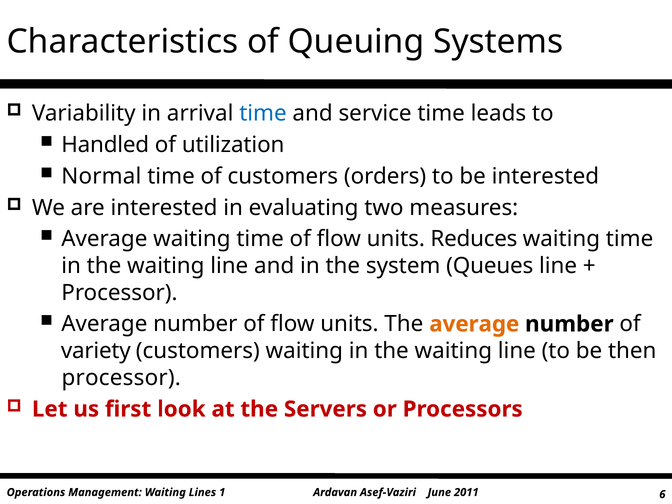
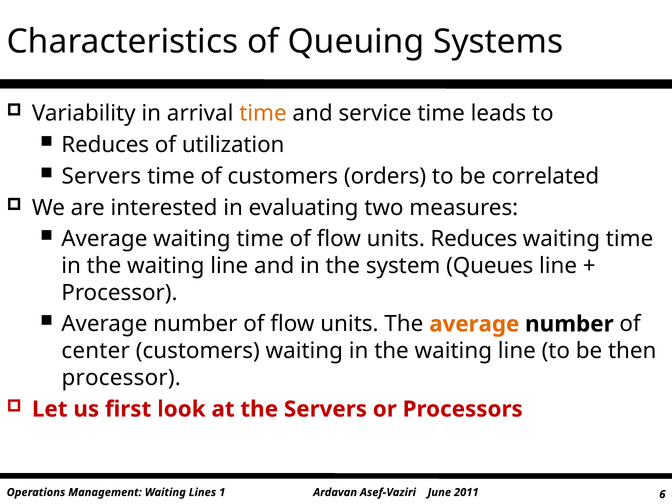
time colour: blue -> orange (263, 114)
Handled: Handled -> Reduces (105, 145)
Normal: Normal -> Servers (101, 176)
be interested: interested -> correlated (545, 176)
variety: variety -> center (96, 351)
